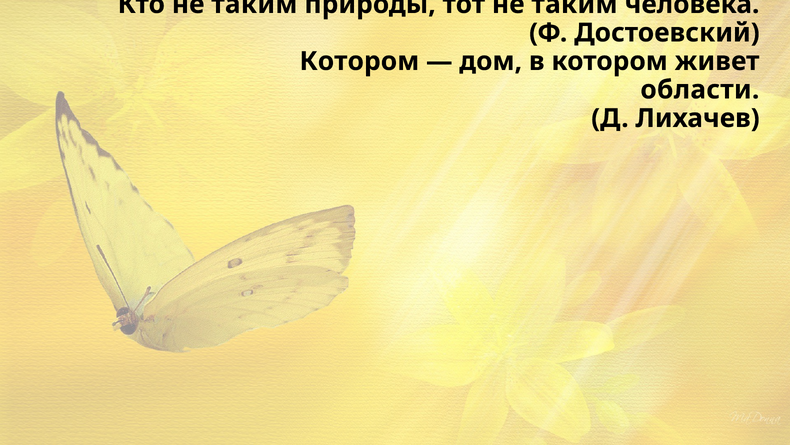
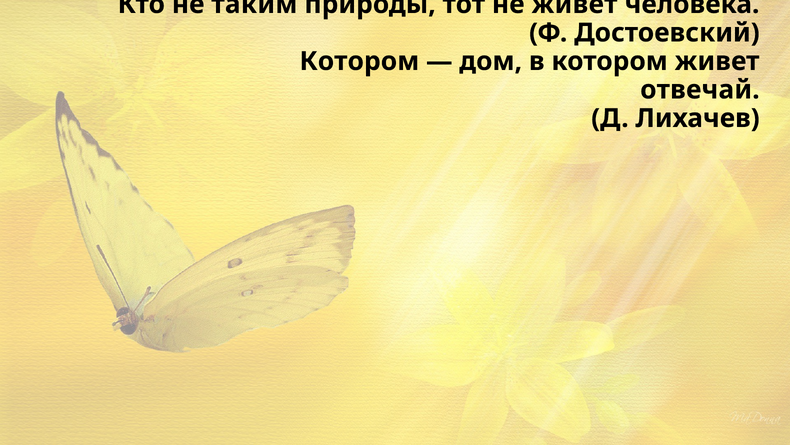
тот не таким: таким -> живет (574, 4)
области: области -> отвечай (700, 90)
